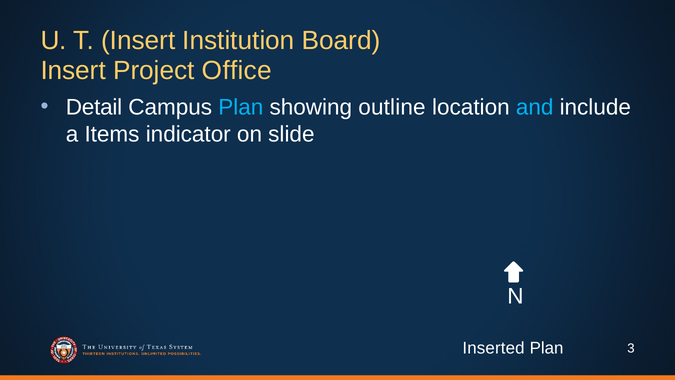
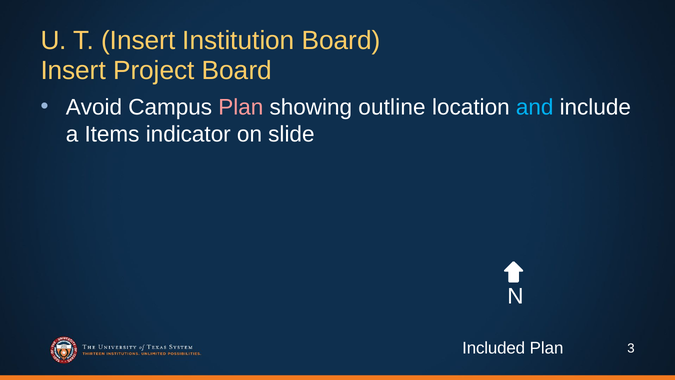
Project Office: Office -> Board (237, 71)
Detail: Detail -> Avoid (94, 107)
Plan colour: light blue -> pink (241, 107)
Inserted: Inserted -> Included (494, 348)
